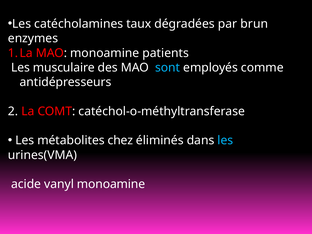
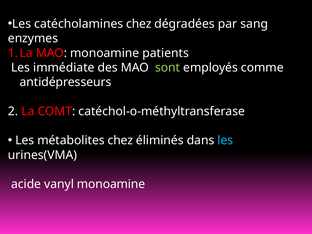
catécholamines taux: taux -> chez (139, 24)
brun: brun -> sang (254, 24)
musculaire: musculaire -> immédiate (64, 68)
sont colour: light blue -> light green (168, 68)
